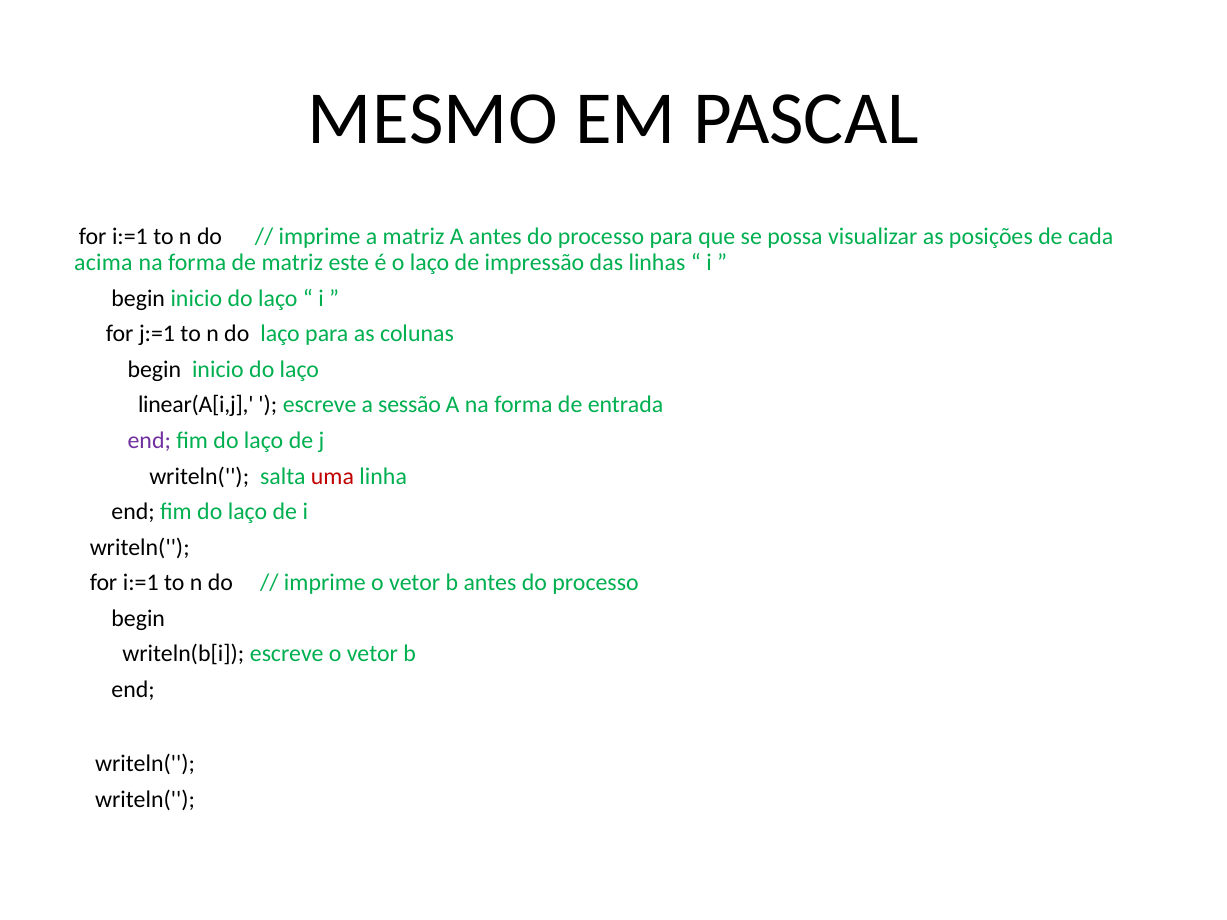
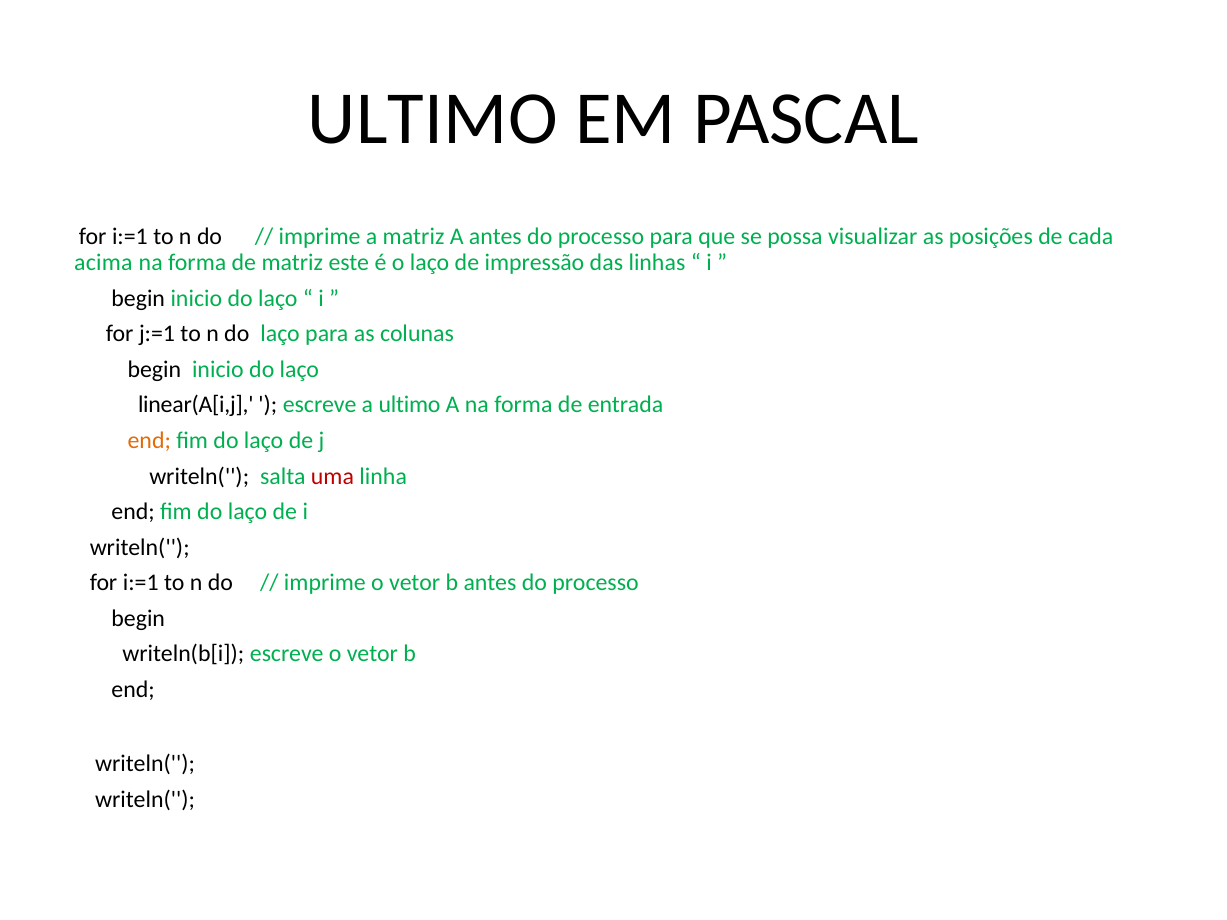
MESMO: MESMO -> ULTIMO (433, 119)
a sessão: sessão -> ultimo (410, 405)
end colour: purple -> orange (149, 441)
